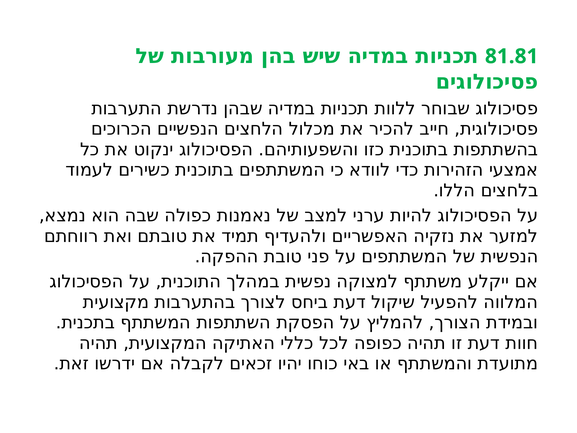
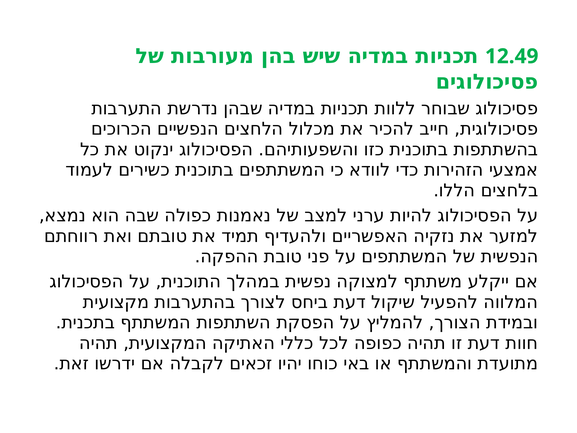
81.81: 81.81 -> 12.49 (512, 56)
